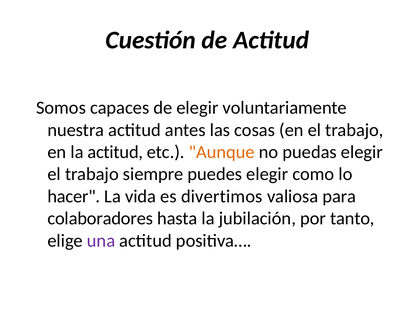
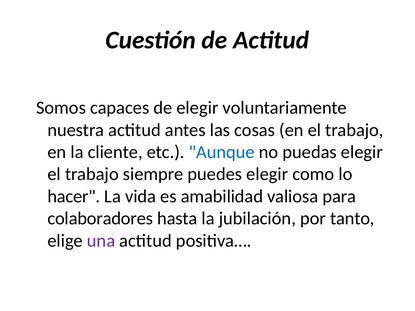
la actitud: actitud -> cliente (115, 152)
Aunque colour: orange -> blue (222, 152)
divertimos: divertimos -> amabilidad (222, 197)
